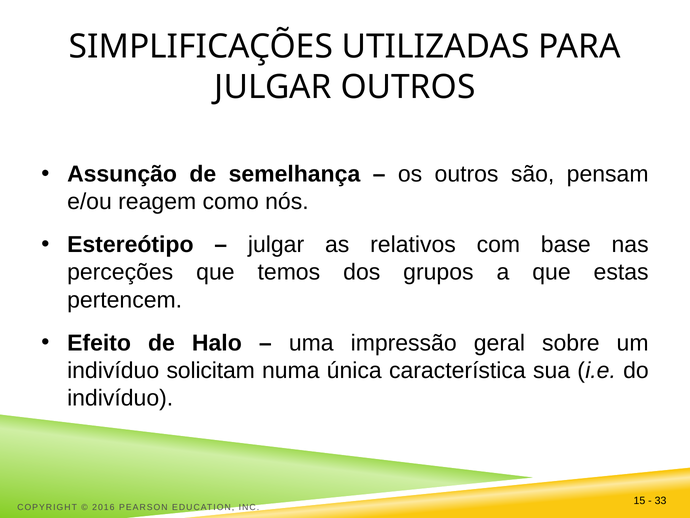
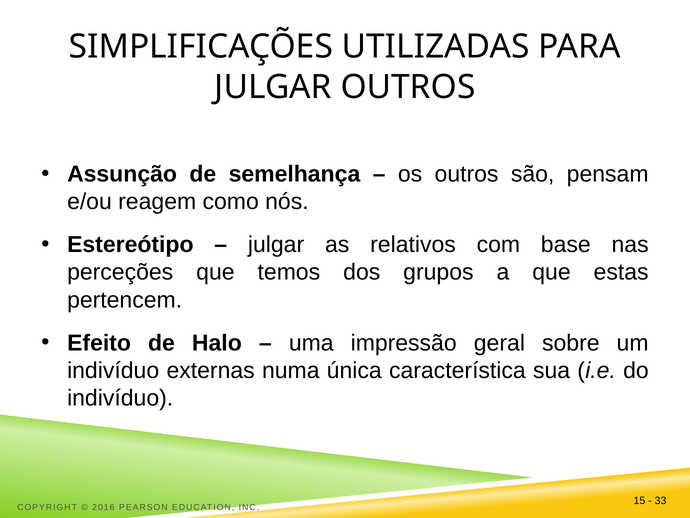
solicitam: solicitam -> externas (211, 370)
